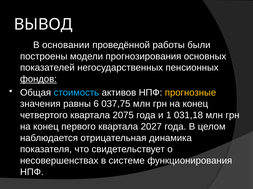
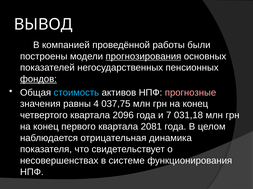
основании: основании -> компанией (66, 45)
прогнозирования underline: none -> present (143, 57)
прогнозные colour: yellow -> pink (191, 93)
6: 6 -> 4 (96, 104)
2075: 2075 -> 2096 (123, 116)
1: 1 -> 7 (169, 116)
2027: 2027 -> 2081 (151, 127)
